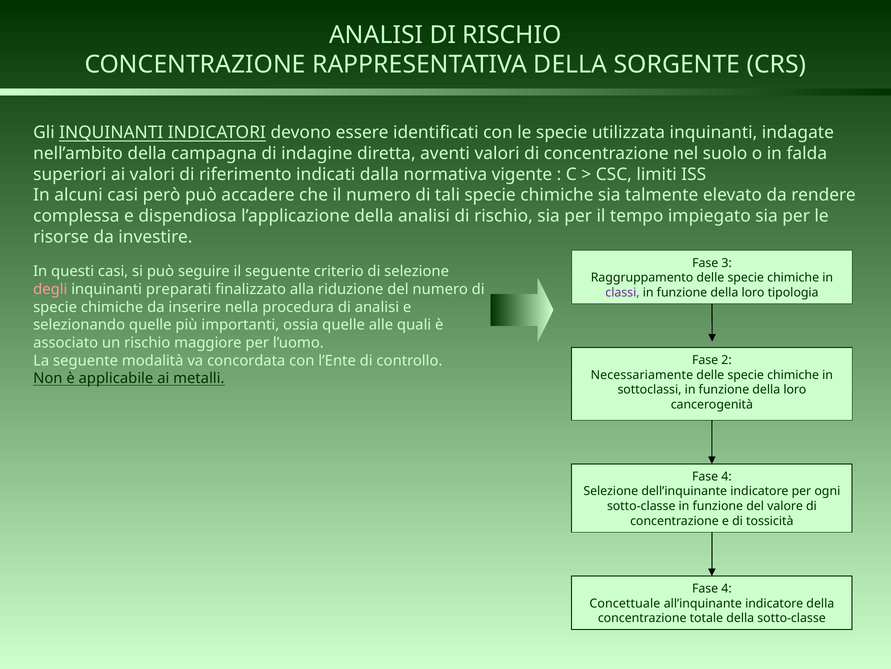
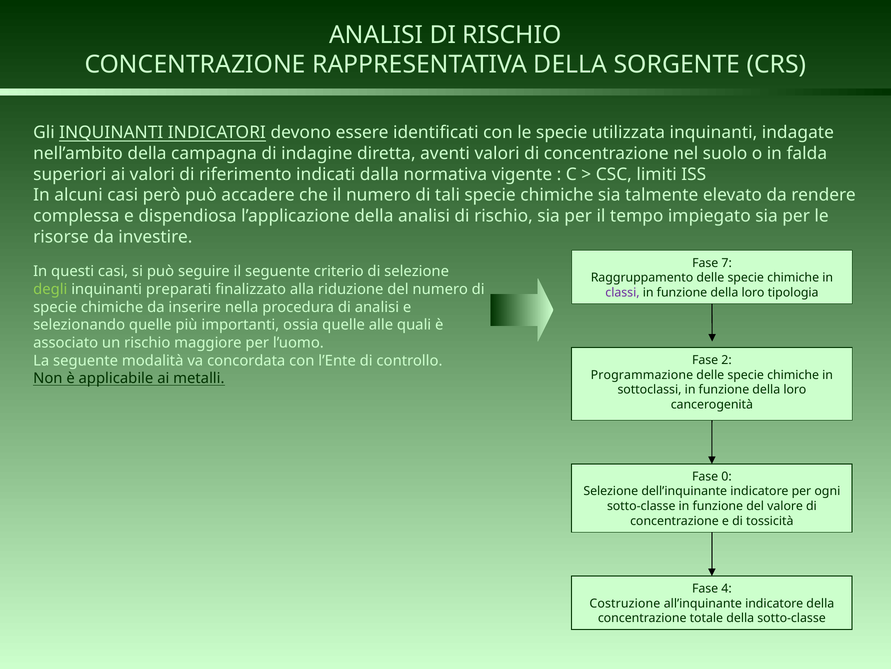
3: 3 -> 7 (727, 263)
degli colour: pink -> light green (50, 289)
Necessariamente: Necessariamente -> Programmazione (642, 375)
4: 4 -> 0 (727, 476)
Concettuale: Concettuale -> Costruzione (625, 603)
